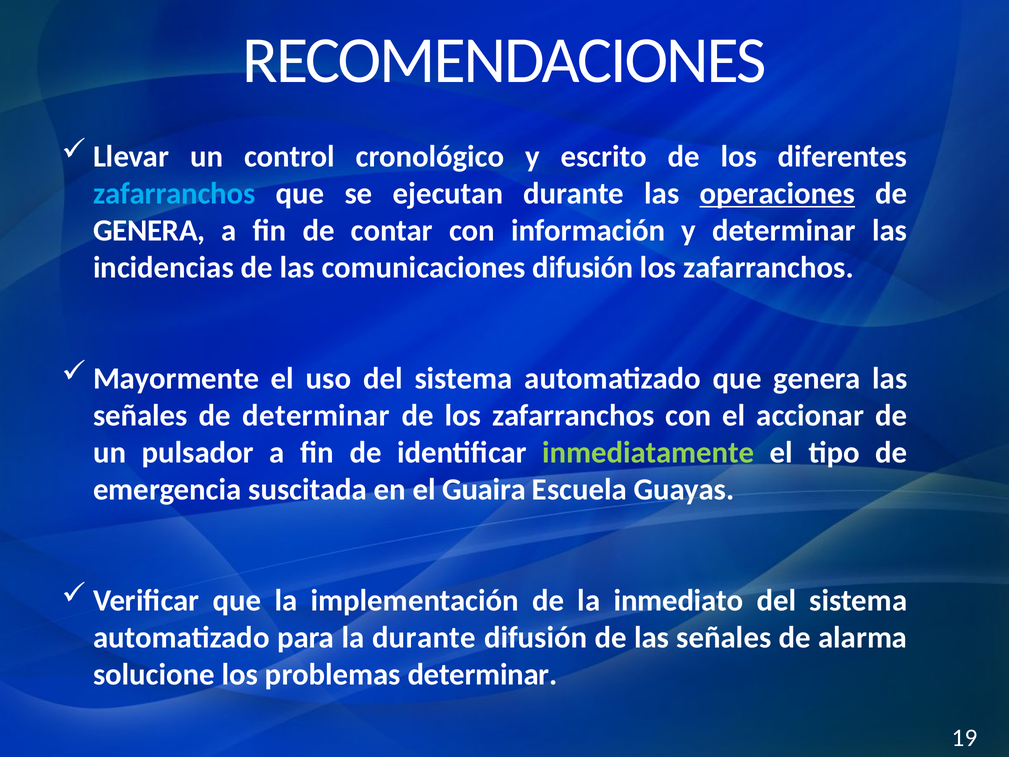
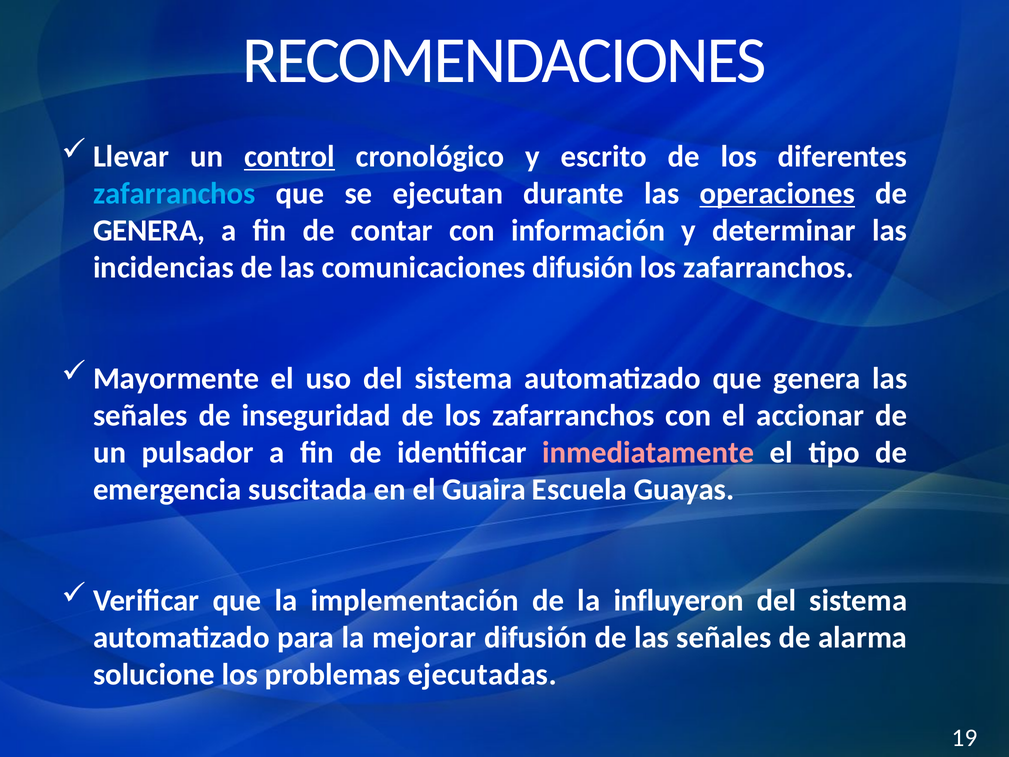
control underline: none -> present (290, 157)
de determinar: determinar -> inseguridad (316, 415)
inmediatamente colour: light green -> pink (648, 452)
inmediato: inmediato -> influyeron (679, 600)
la durante: durante -> mejorar (424, 637)
problemas determinar: determinar -> ejecutadas (482, 674)
